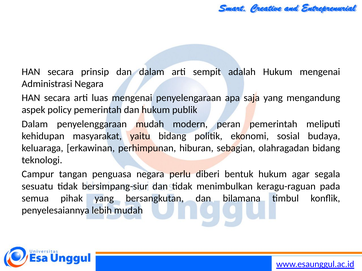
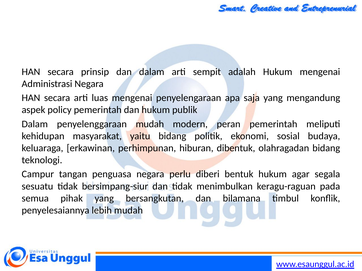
sebagian: sebagian -> dibentuk (236, 148)
